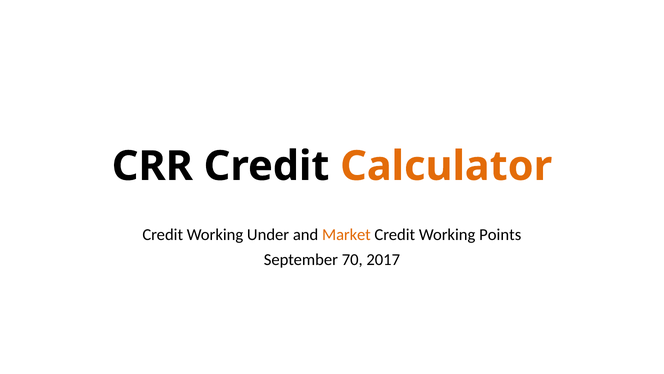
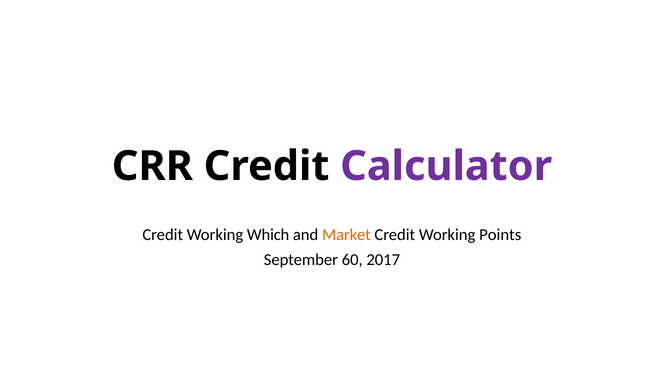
Calculator colour: orange -> purple (446, 166)
Under: Under -> Which (268, 234)
70: 70 -> 60 (352, 259)
